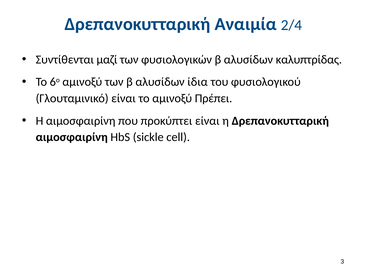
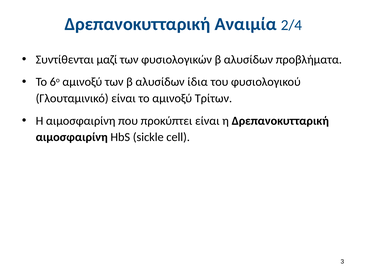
καλυπτρίδας: καλυπτρίδας -> προβλήματα (309, 60)
Πρέπει: Πρέπει -> Τρίτων (213, 99)
